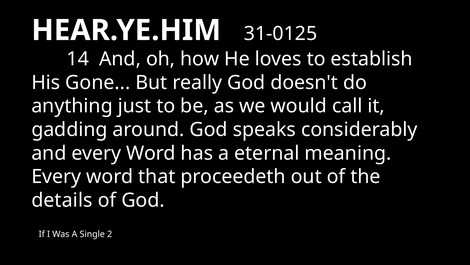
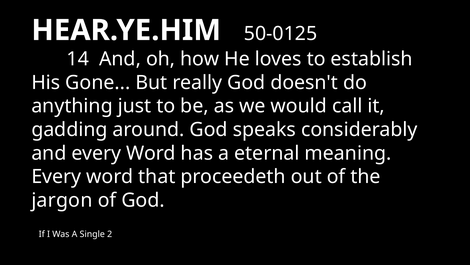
31-0125: 31-0125 -> 50-0125 (281, 33)
details: details -> jargon (62, 200)
